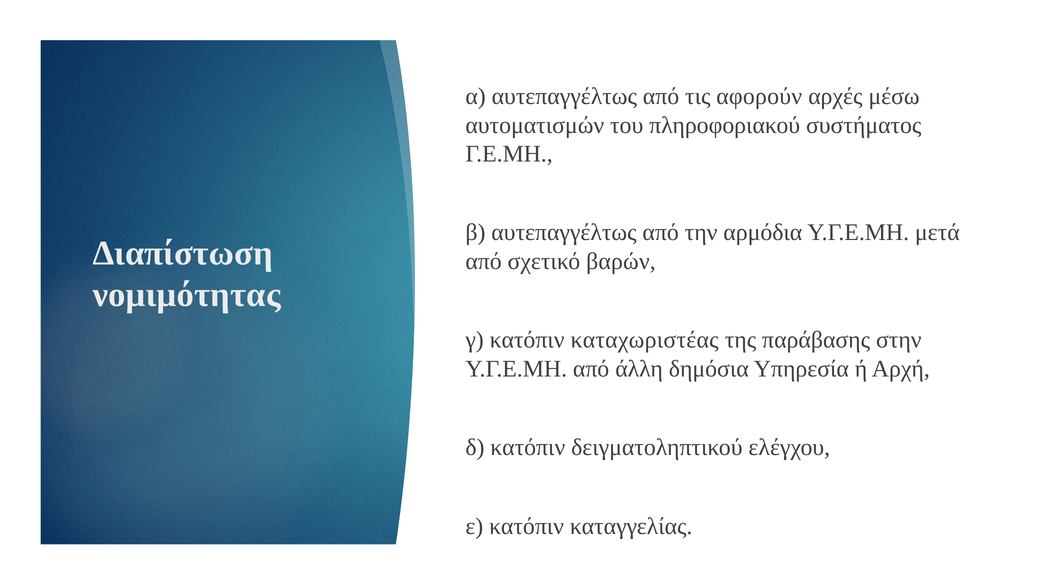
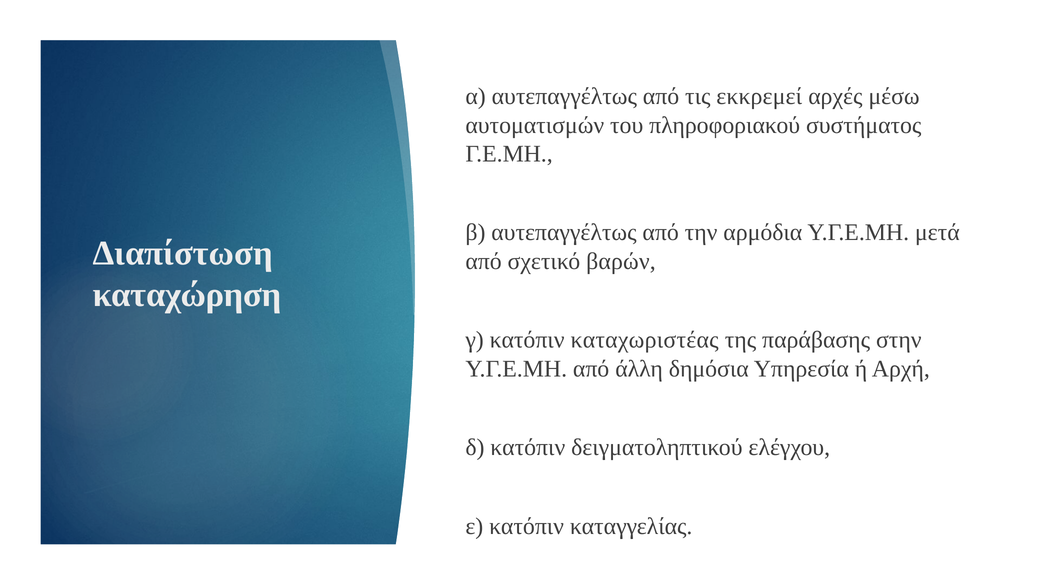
αφορούν: αφορούν -> εκκρεμεί (759, 97)
νομιμότητας: νομιμότητας -> καταχώρηση (187, 295)
